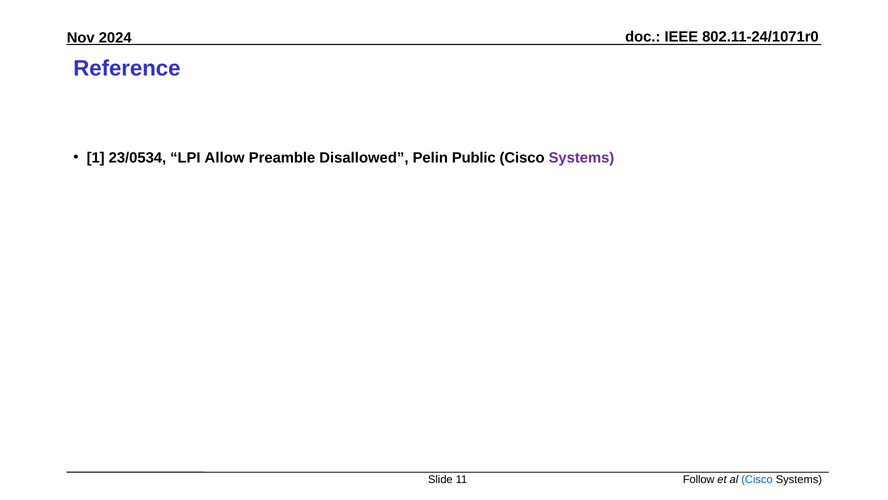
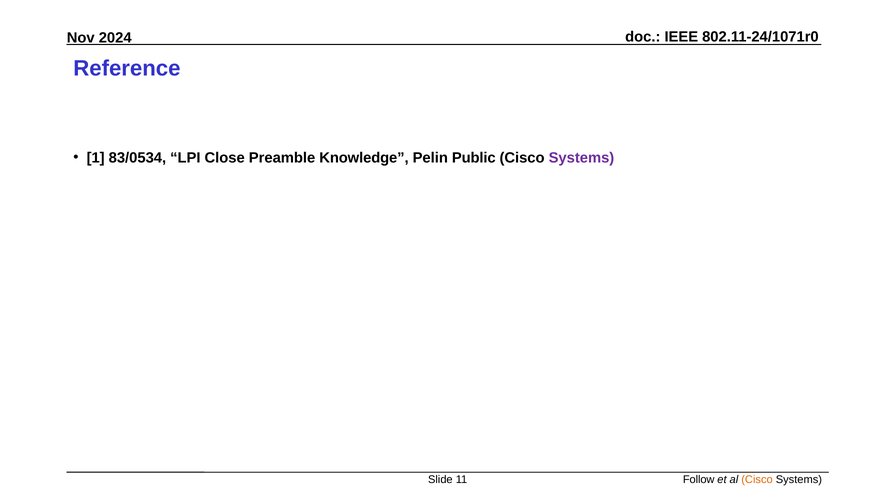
23/0534: 23/0534 -> 83/0534 (137, 158)
Allow: Allow -> Close (225, 158)
Disallowed: Disallowed -> Knowledge (364, 158)
Cisco colour: blue -> orange (757, 479)
